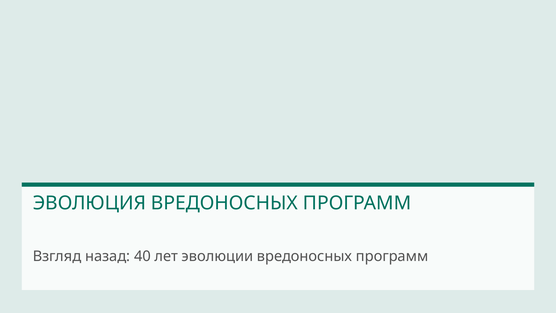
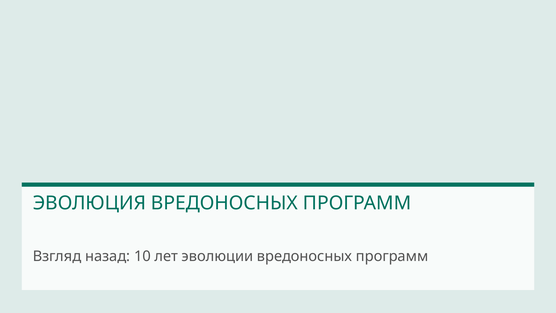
40: 40 -> 10 (142, 256)
